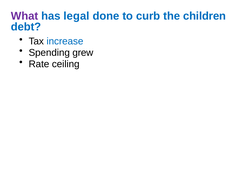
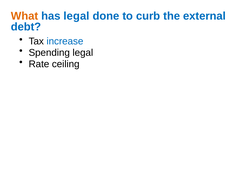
What colour: purple -> orange (25, 16)
children: children -> external (205, 16)
Spending grew: grew -> legal (83, 52)
